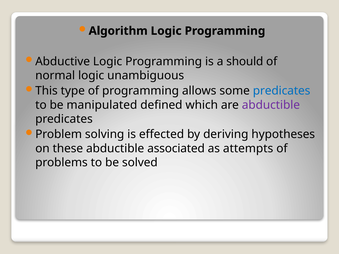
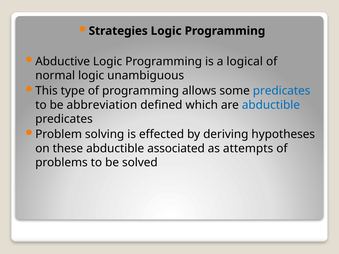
Algorithm: Algorithm -> Strategies (118, 31)
should: should -> logical (245, 62)
manipulated: manipulated -> abbreviation (102, 105)
abductible colour: purple -> blue (271, 105)
